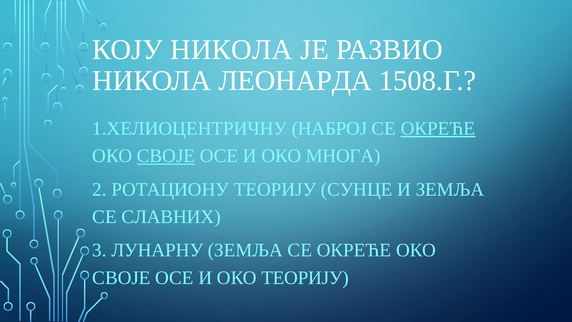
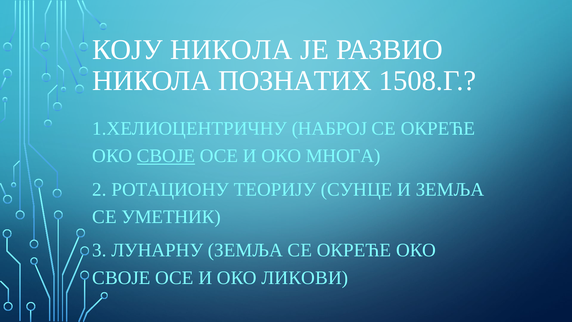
ЛЕОНАРДА: ЛЕОНАРДА -> ПОЗНАТИХ (295, 81)
ОКРЕЋЕ underline: present -> none (438, 128)
СЛАВНИХ: СЛАВНИХ -> УМЕТНИК (171, 217)
ОКО ТЕОРИЈУ: ТЕОРИЈУ -> ЛИКОВИ (305, 278)
